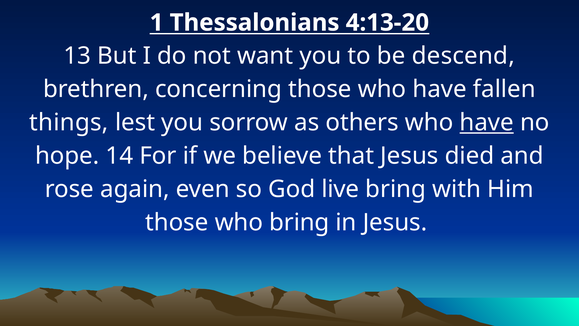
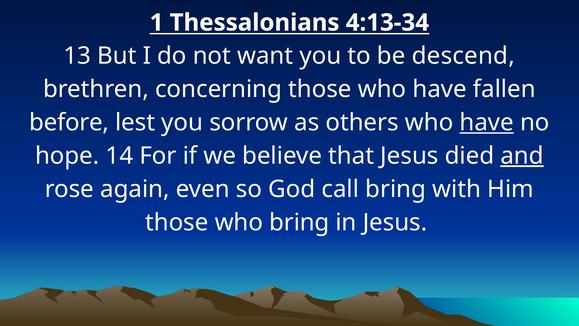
4:13-20: 4:13-20 -> 4:13-34 (387, 23)
things: things -> before (69, 122)
and underline: none -> present (522, 156)
live: live -> call (340, 189)
